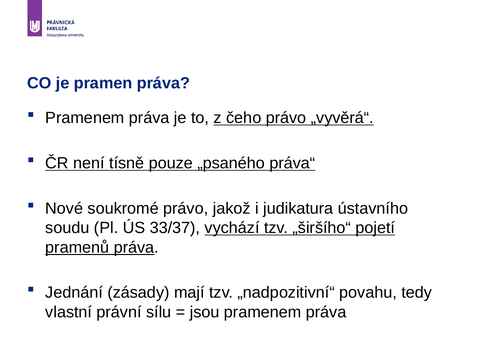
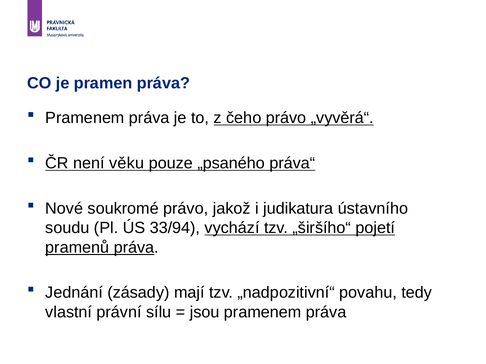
tísně: tísně -> věku (127, 163)
33/37: 33/37 -> 33/94 (175, 228)
